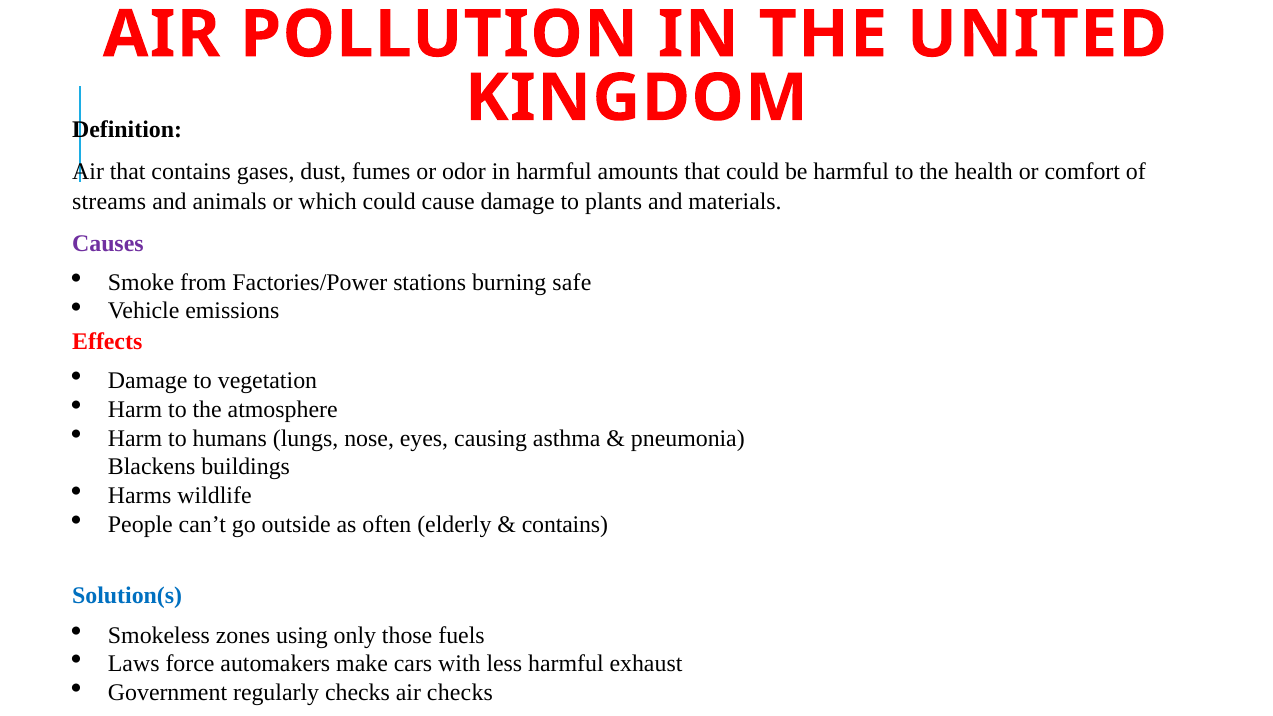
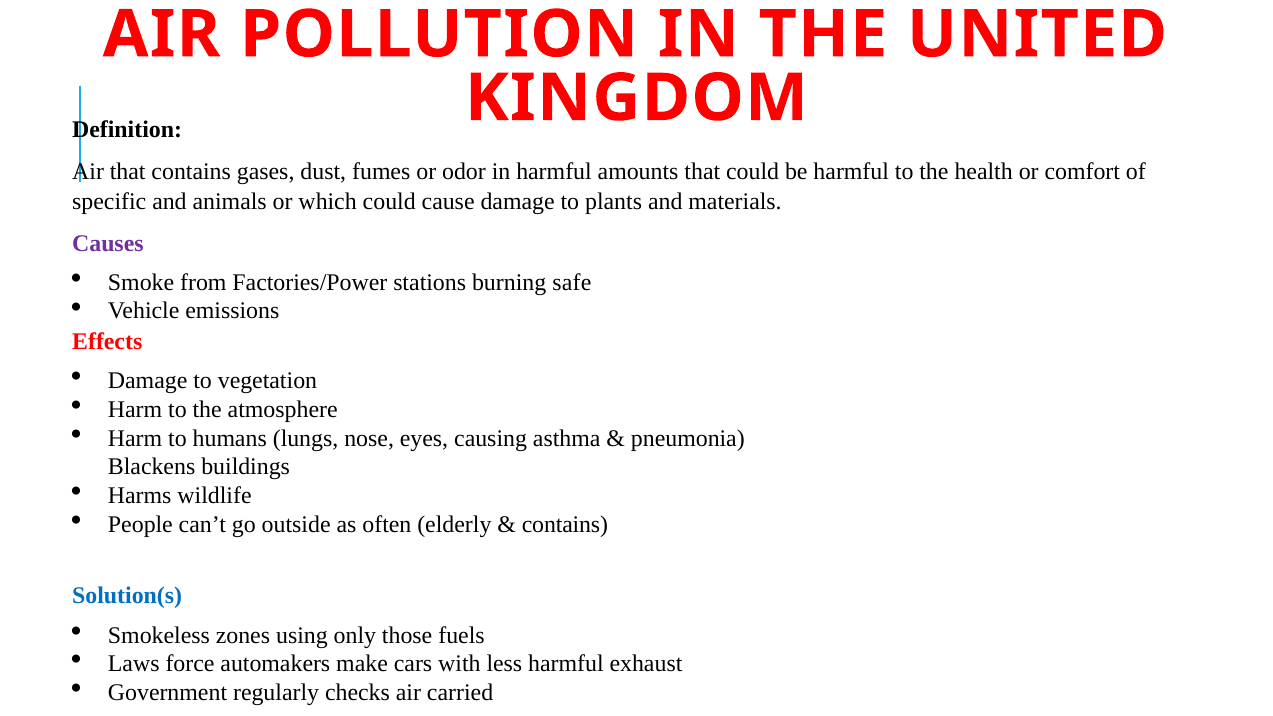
streams: streams -> specific (109, 202)
air checks: checks -> carried (460, 693)
